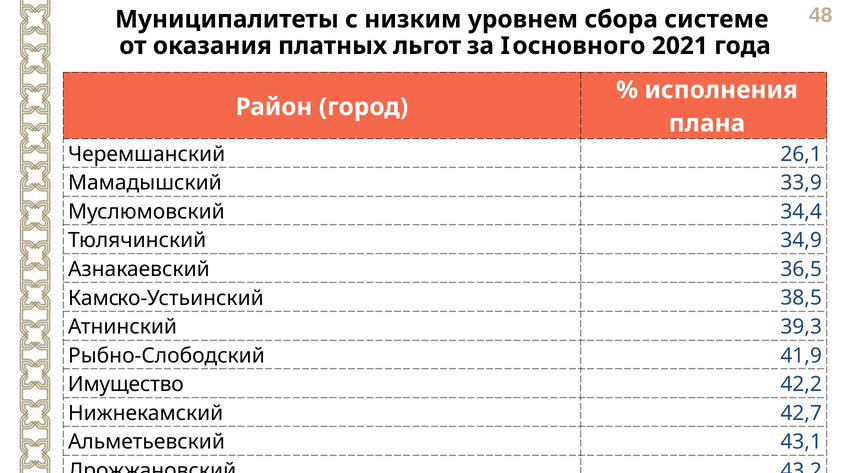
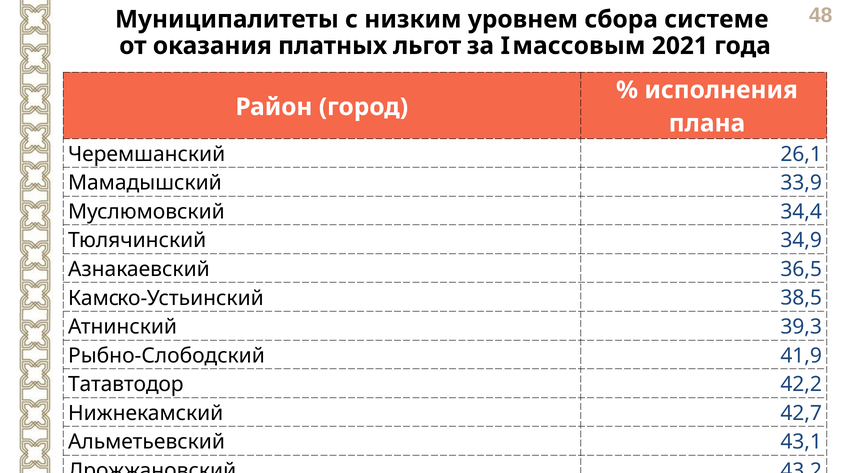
основного: основного -> массовым (579, 46)
Имущество: Имущество -> Татавтодор (126, 384)
